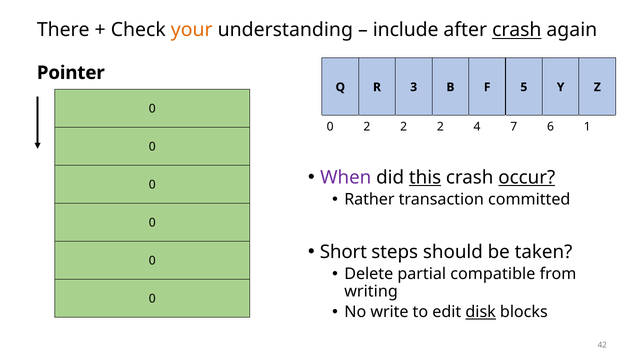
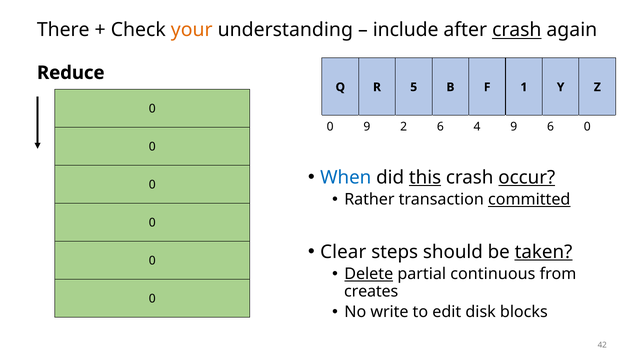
Pointer: Pointer -> Reduce (71, 73)
3: 3 -> 5 (414, 87)
5: 5 -> 1 (524, 87)
0 2: 2 -> 9 (367, 127)
2: 2 -> 6 (440, 127)
4 7: 7 -> 9 (514, 127)
6 1: 1 -> 0 (587, 127)
When colour: purple -> blue (346, 177)
committed underline: none -> present (529, 200)
Short: Short -> Clear (343, 252)
taken underline: none -> present (543, 252)
Delete underline: none -> present (369, 274)
compatible: compatible -> continuous (493, 274)
writing: writing -> creates (371, 292)
disk underline: present -> none (481, 312)
